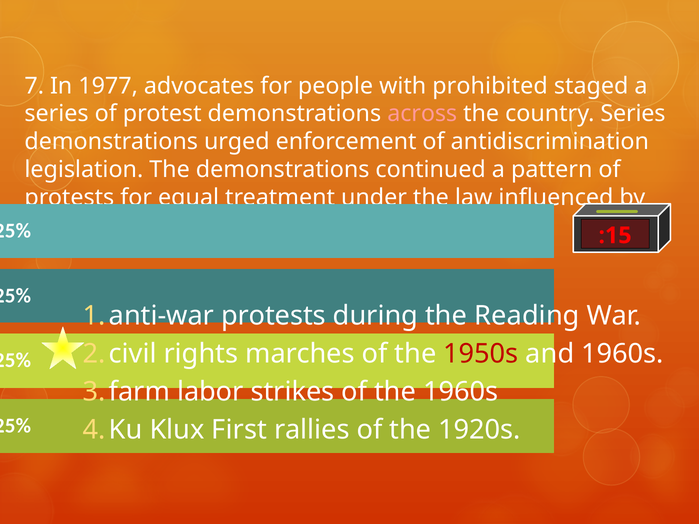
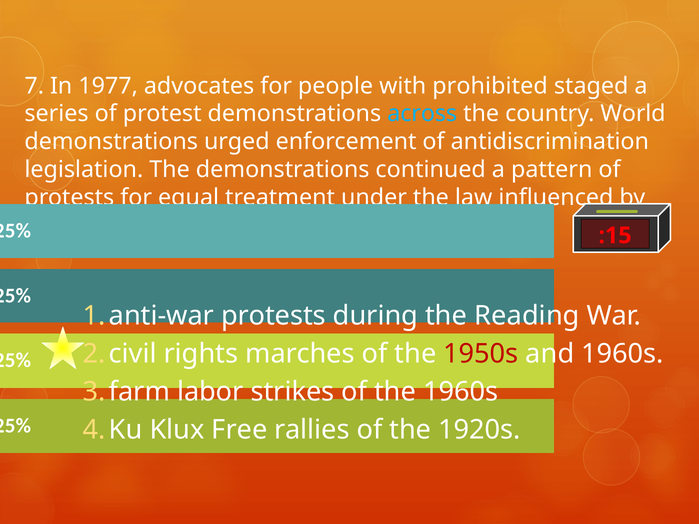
across colour: pink -> light blue (422, 114)
country Series: Series -> World (633, 114)
First: First -> Free (239, 430)
